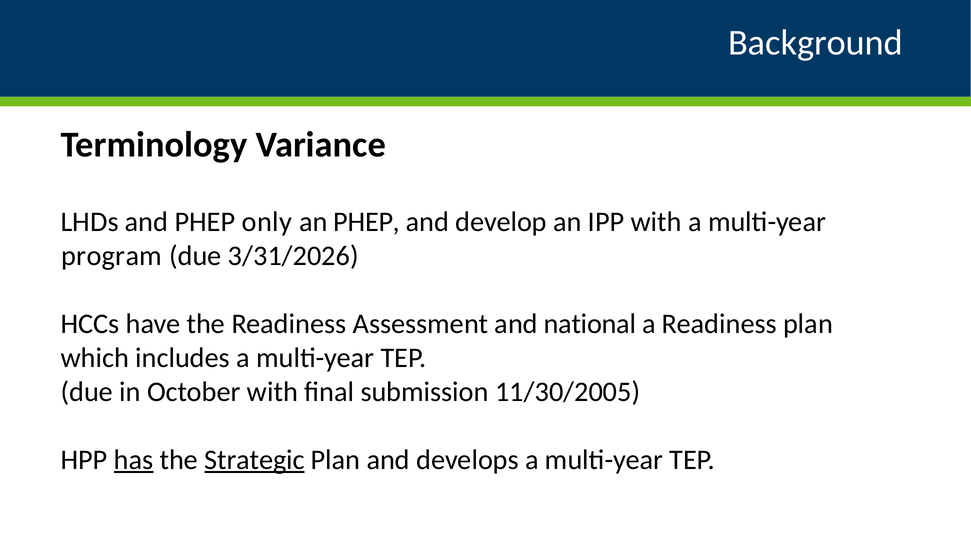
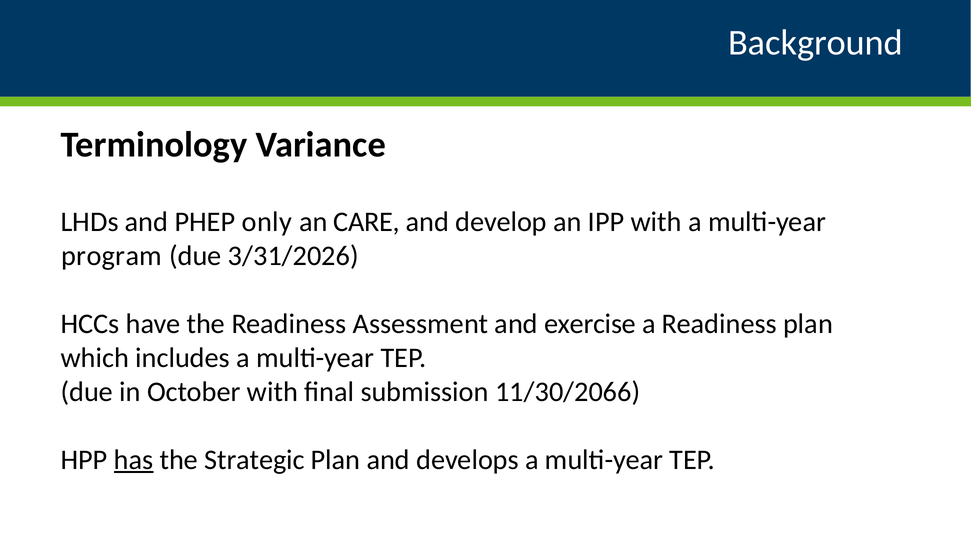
an PHEP: PHEP -> CARE (367, 222)
national: national -> exercise (590, 324)
11/30/2005: 11/30/2005 -> 11/30/2066 (568, 392)
Strategic underline: present -> none (255, 460)
